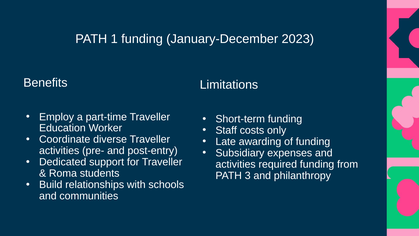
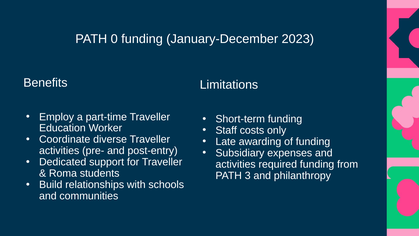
1: 1 -> 0 (114, 39)
